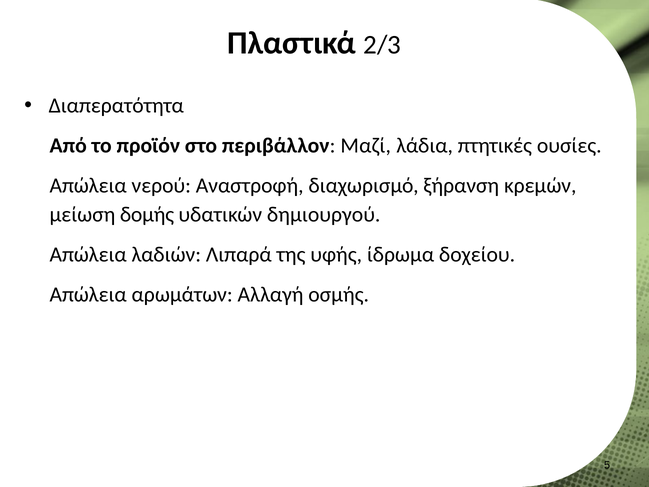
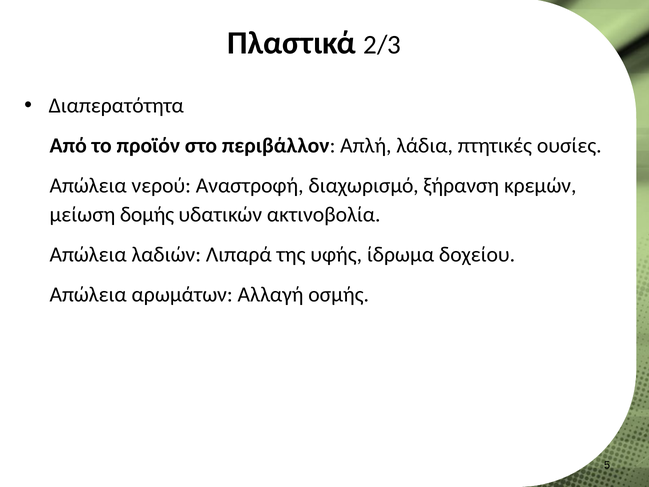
Μαζί: Μαζί -> Απλή (366, 146)
δημιουργού: δημιουργού -> ακτινοβολία (324, 215)
